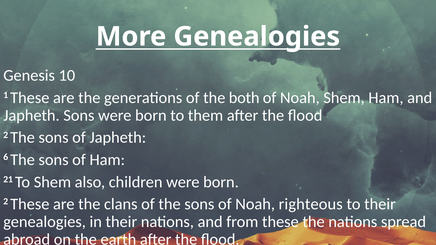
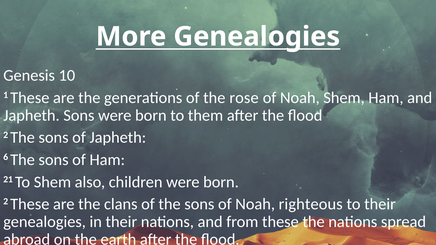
both: both -> rose (244, 98)
